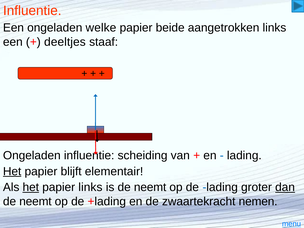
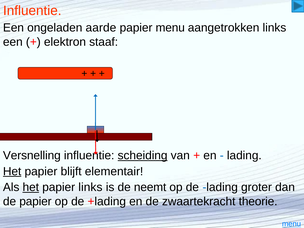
welke: welke -> aarde (101, 28)
papier beide: beide -> menu (170, 28)
deeltjes: deeltjes -> elektron (65, 42)
Ongeladen: Ongeladen -> Versnelling (32, 156)
scheiding underline: none -> present (143, 156)
dan underline: present -> none (285, 187)
neemt: neemt -> papier (35, 201)
nemen: nemen -> theorie (258, 201)
